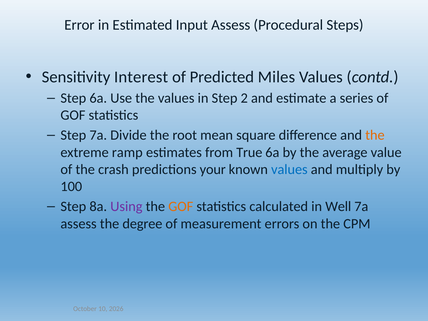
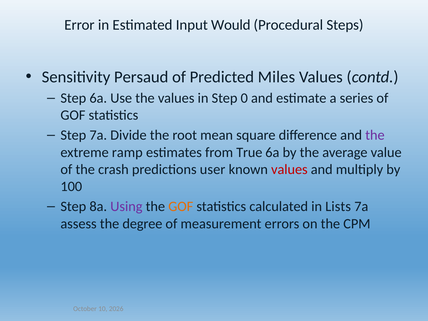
Input Assess: Assess -> Would (231, 25)
Interest: Interest -> Persaud (141, 77)
2: 2 -> 0 (244, 98)
the colour: orange -> purple (375, 135)
your: your -> user (213, 169)
values colour: blue -> red (289, 169)
Well: Well -> Lists (338, 207)
